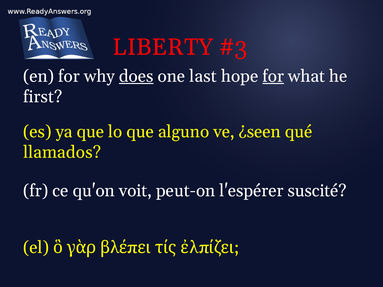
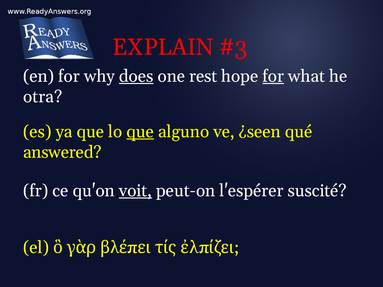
LIBERTY: LIBERTY -> EXPLAIN (163, 47)
last: last -> rest (203, 76)
first: first -> otra (43, 97)
que underline: none -> present (140, 132)
llamados: llamados -> answered (62, 152)
voit underline: none -> present (135, 191)
